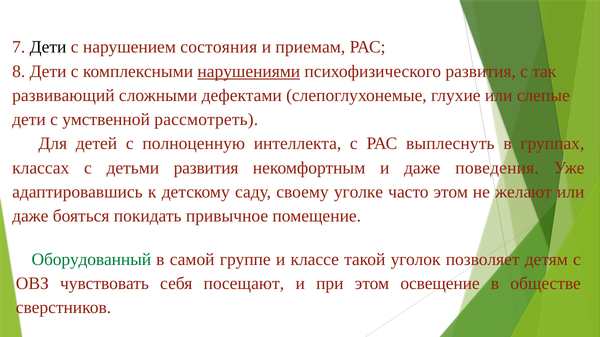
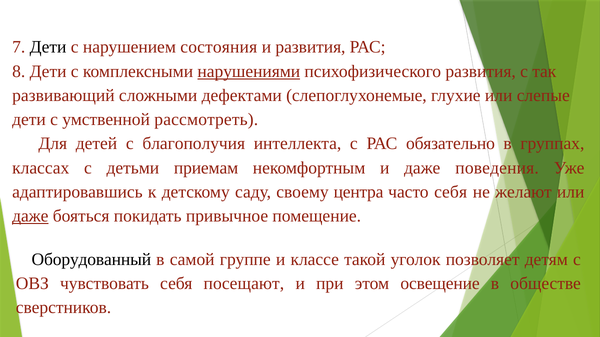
и приемам: приемам -> развития (310, 47)
полноценную: полноценную -> благополучия (194, 144)
выплеснуть: выплеснуть -> обязательно (450, 144)
детьми развития: развития -> приемам (206, 168)
уголке: уголке -> центра (359, 192)
часто этом: этом -> себя (451, 192)
даже underline: none -> present (30, 216)
Оборудованный colour: green -> black (91, 260)
